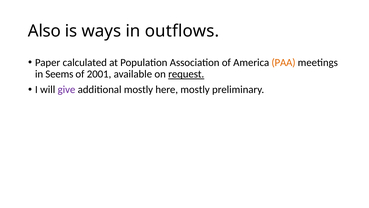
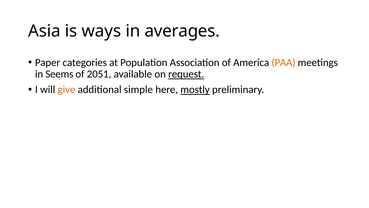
Also: Also -> Asia (44, 31)
outflows: outflows -> averages (182, 31)
calculated: calculated -> categories (85, 62)
2001: 2001 -> 2051 (99, 74)
give colour: purple -> orange (66, 89)
additional mostly: mostly -> simple (138, 89)
mostly underline: none -> present (195, 89)
